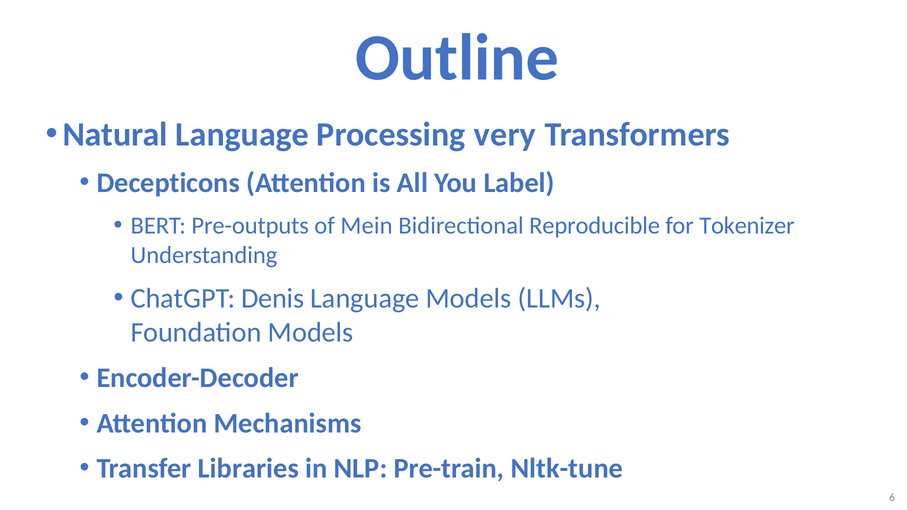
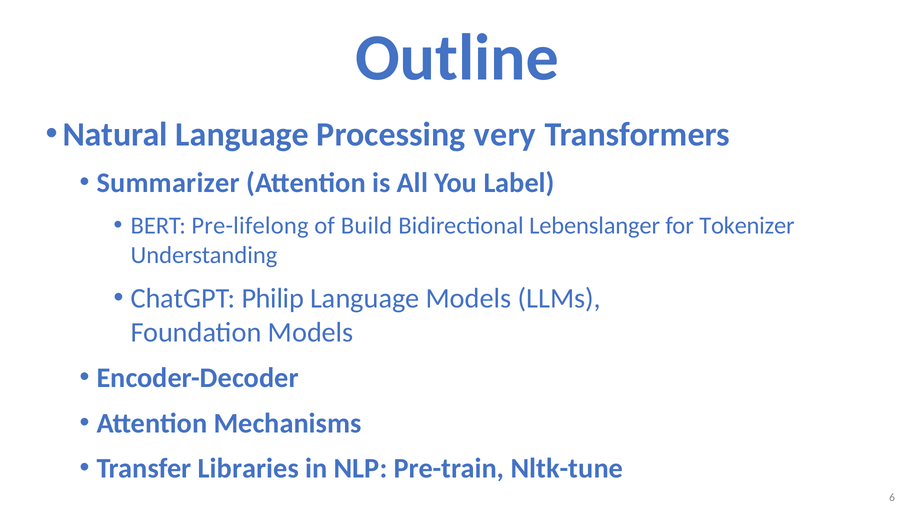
Decepticons: Decepticons -> Summarizer (168, 183)
Pre-outputs: Pre-outputs -> Pre-lifelong (250, 226)
Mein: Mein -> Build (366, 226)
Reproducible: Reproducible -> Lebenslanger (595, 226)
Denis: Denis -> Philip (273, 299)
